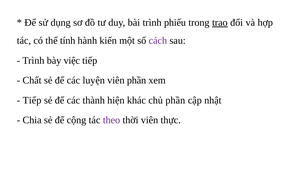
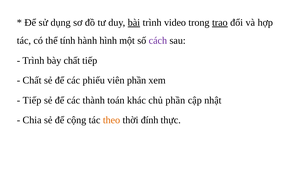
bài underline: none -> present (134, 23)
phiếu: phiếu -> video (175, 23)
kiến: kiến -> hình (108, 41)
bày việc: việc -> chất (72, 60)
luyện: luyện -> phiếu (94, 80)
hiện: hiện -> toán (116, 100)
theo colour: purple -> orange (111, 120)
thời viên: viên -> đính (150, 120)
